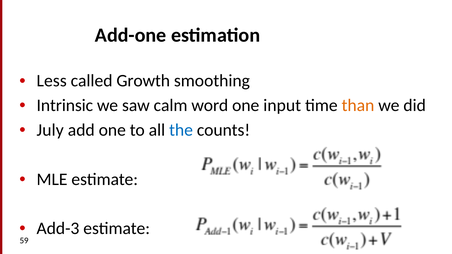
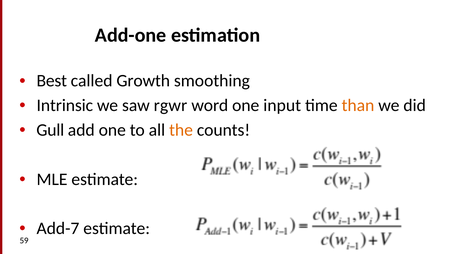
Less: Less -> Best (52, 81)
calm: calm -> rgwr (170, 106)
July: July -> Gull (50, 130)
the colour: blue -> orange (181, 130)
Add-3: Add-3 -> Add-7 (58, 229)
